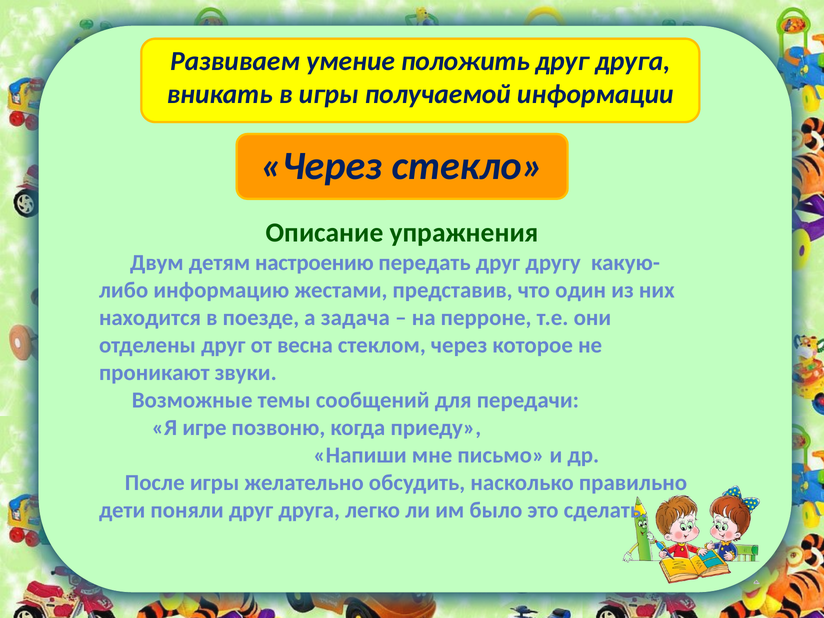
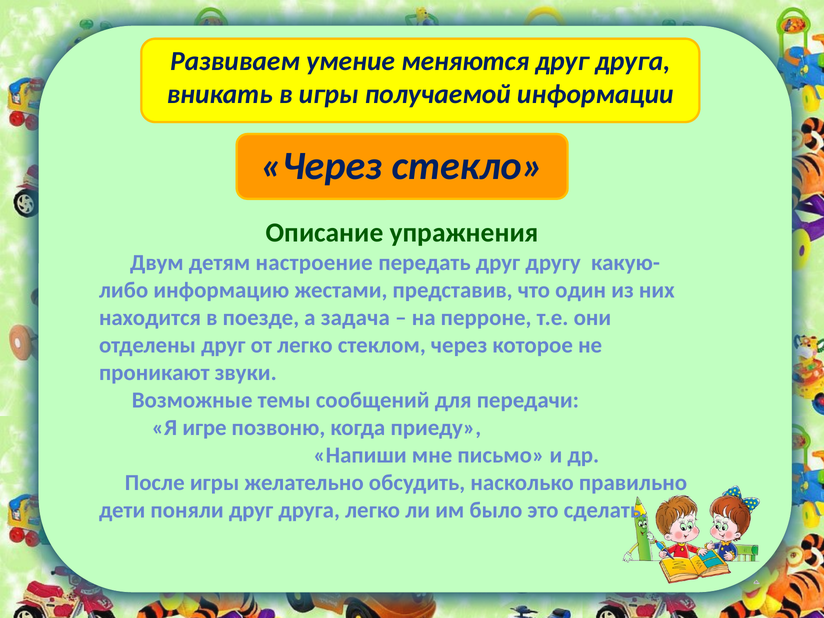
положить: положить -> меняются (465, 61)
настроению: настроению -> настроение (314, 263)
от весна: весна -> легко (305, 345)
